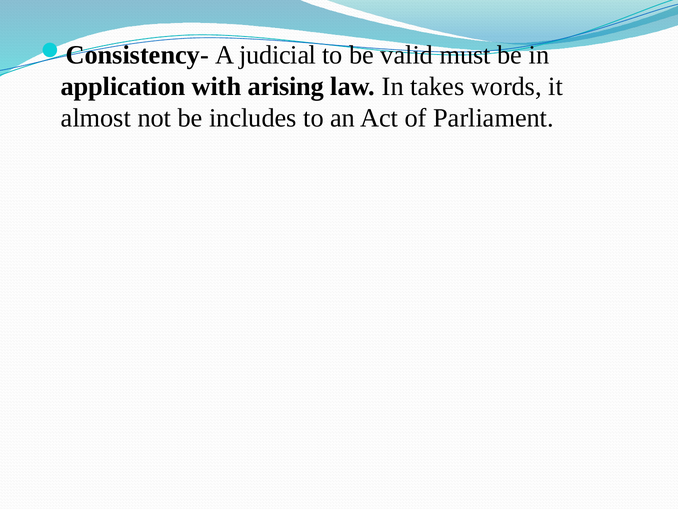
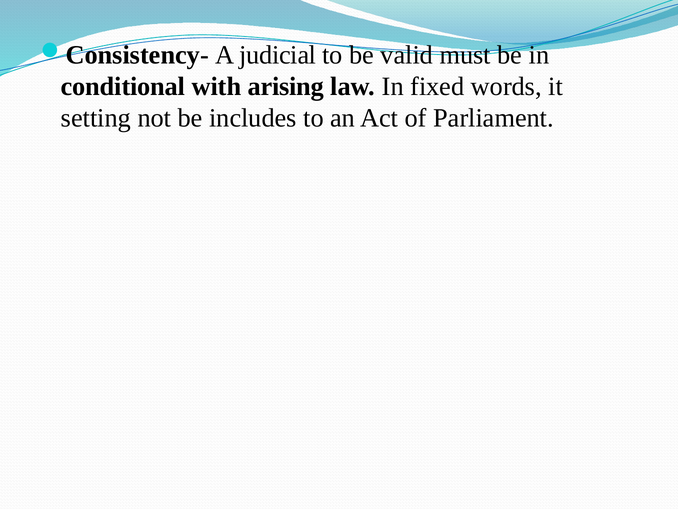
application: application -> conditional (123, 86)
takes: takes -> fixed (437, 86)
almost: almost -> setting (96, 118)
